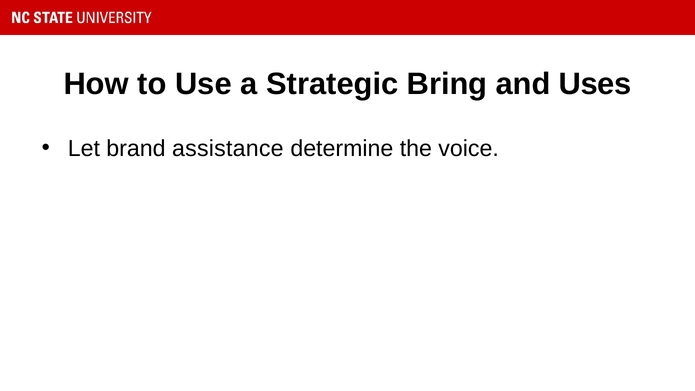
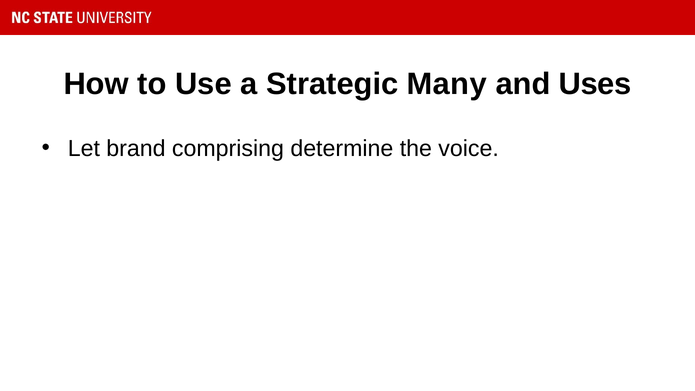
Bring: Bring -> Many (447, 84)
assistance: assistance -> comprising (228, 148)
